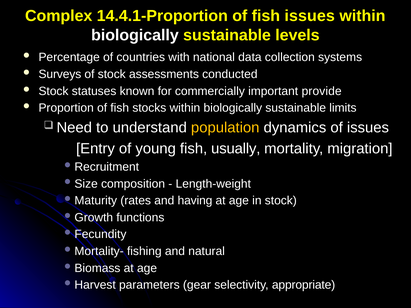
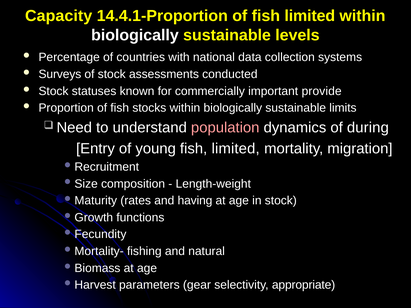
Complex: Complex -> Capacity (59, 16)
of fish issues: issues -> limited (310, 16)
population colour: yellow -> pink (225, 128)
of issues: issues -> during (368, 128)
young fish usually: usually -> limited (236, 149)
